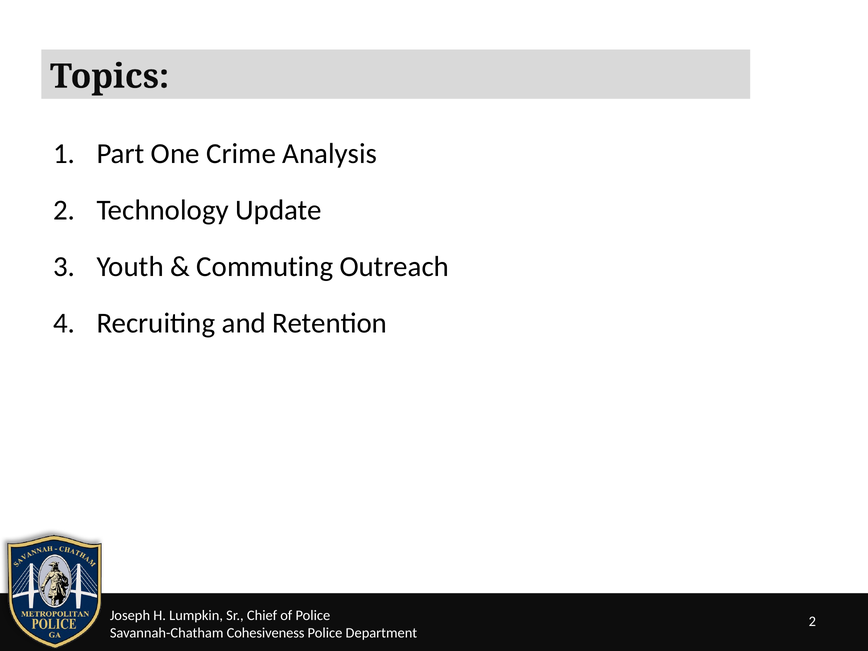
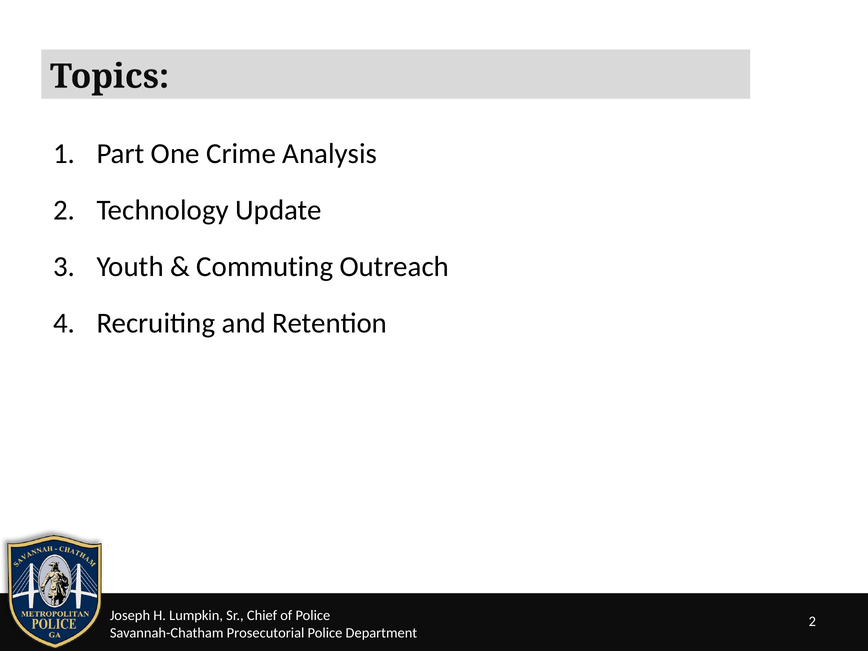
Cohesiveness: Cohesiveness -> Prosecutorial (266, 633)
